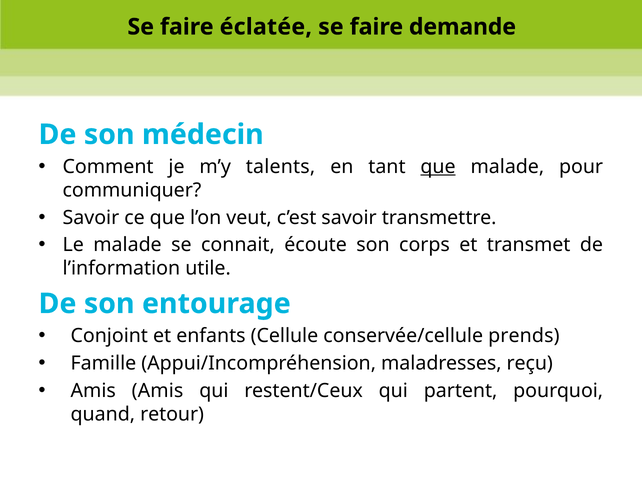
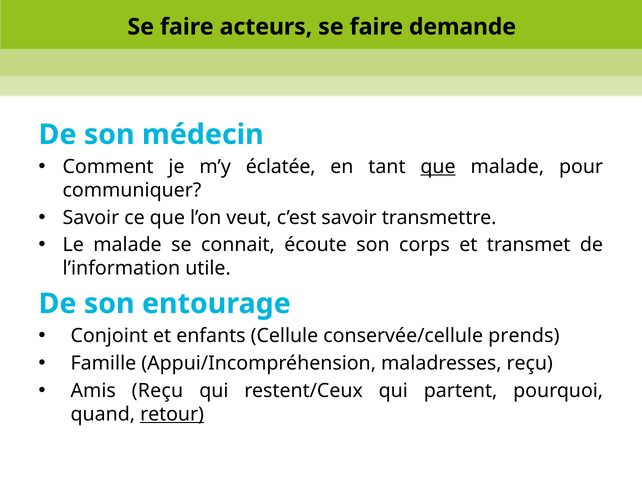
éclatée: éclatée -> acteurs (266, 27)
talents: talents -> éclatée (281, 167)
Amis Amis: Amis -> Reçu (157, 391)
retour underline: none -> present (172, 414)
